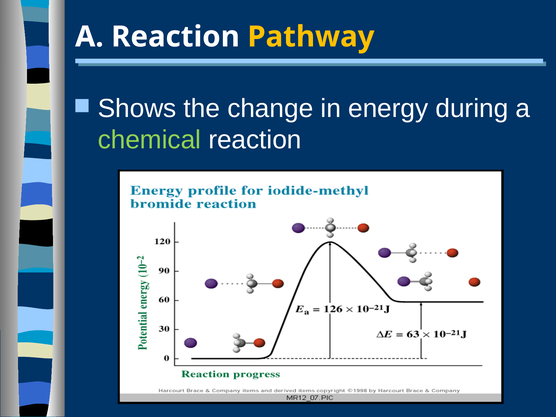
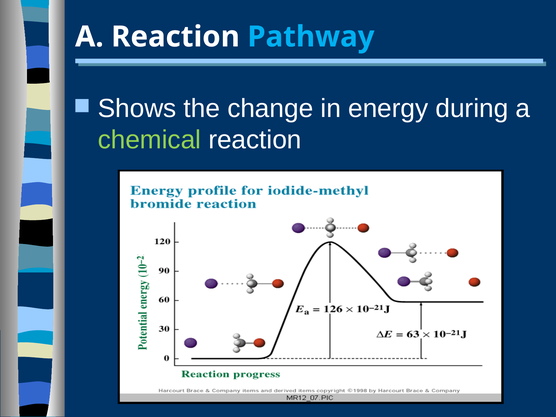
Pathway colour: yellow -> light blue (311, 37)
